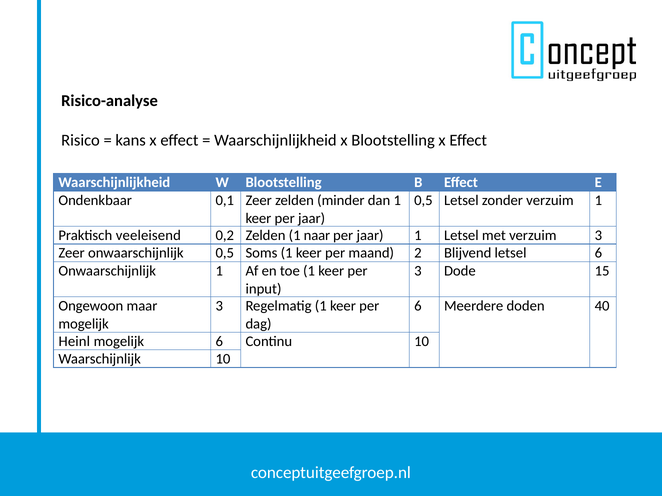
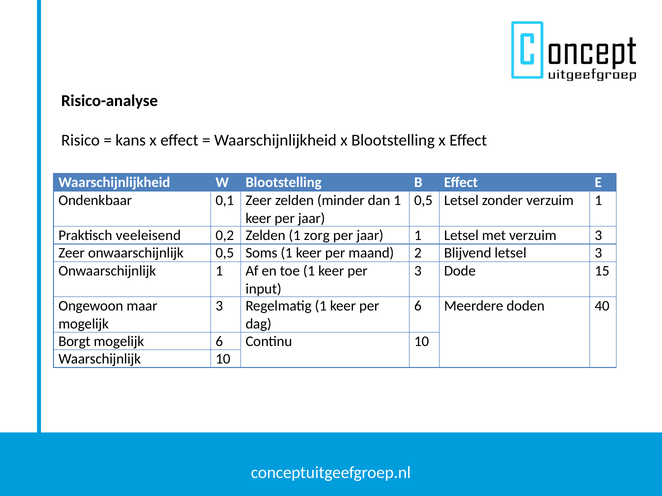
naar: naar -> zorg (317, 236)
letsel 6: 6 -> 3 (598, 253)
Heinl: Heinl -> Borgt (74, 342)
